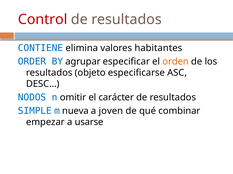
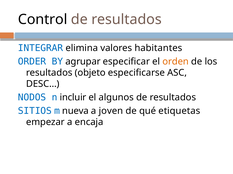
Control colour: red -> black (43, 19)
CONTIENE: CONTIENE -> INTEGRAR (40, 48)
omitir: omitir -> incluir (73, 98)
carácter: carácter -> algunos (116, 98)
SIMPLE: SIMPLE -> SITIOS (35, 111)
combinar: combinar -> etiquetas (179, 111)
usarse: usarse -> encaja (89, 123)
